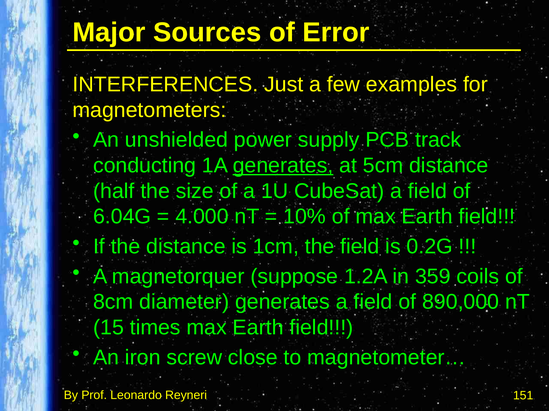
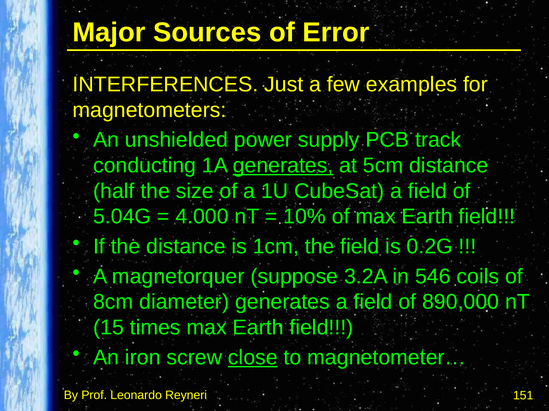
6.04G: 6.04G -> 5.04G (122, 217)
1.2A: 1.2A -> 3.2A (366, 277)
359: 359 -> 546 (433, 277)
close underline: none -> present (253, 358)
